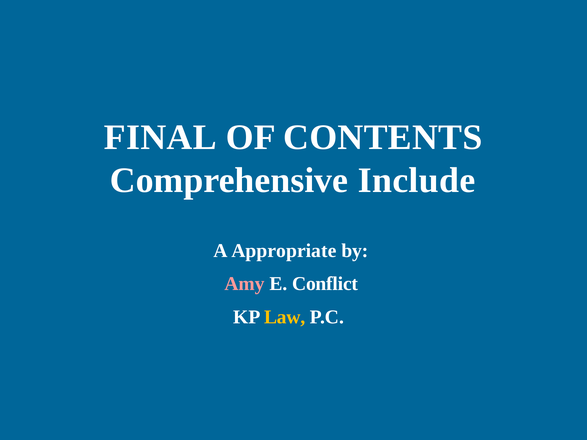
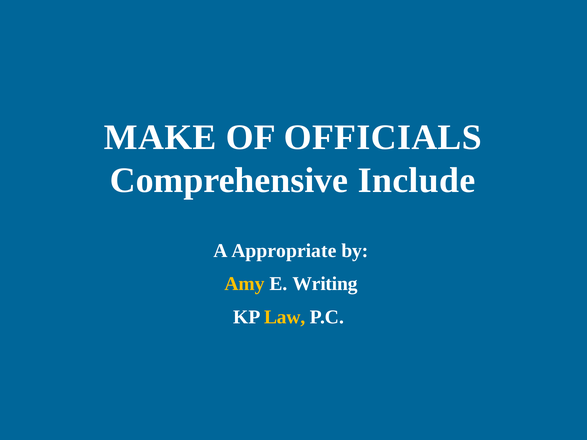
FINAL: FINAL -> MAKE (160, 138)
CONTENTS: CONTENTS -> OFFICIALS (383, 138)
Amy colour: pink -> yellow (245, 284)
Conflict: Conflict -> Writing (325, 284)
